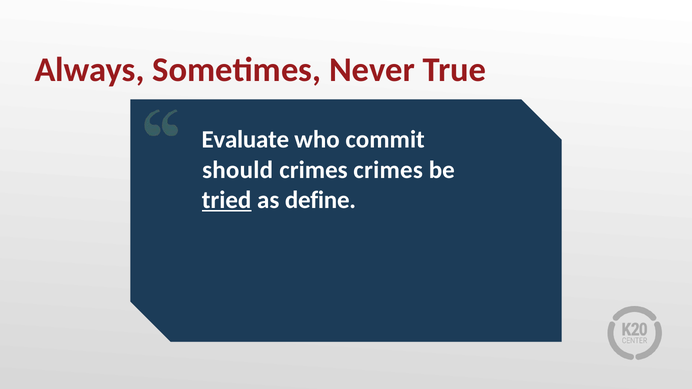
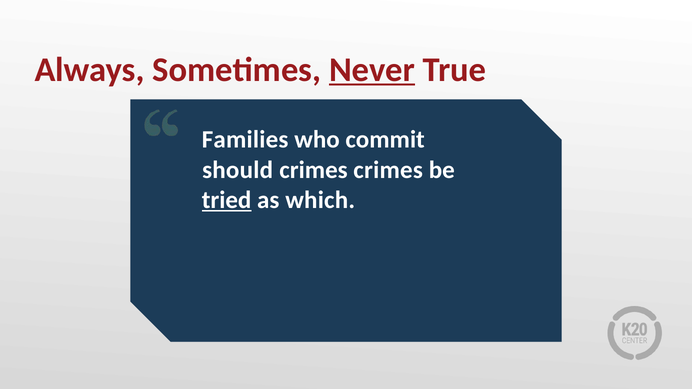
Never underline: none -> present (372, 70)
Evaluate: Evaluate -> Families (245, 140)
define: define -> which (320, 200)
